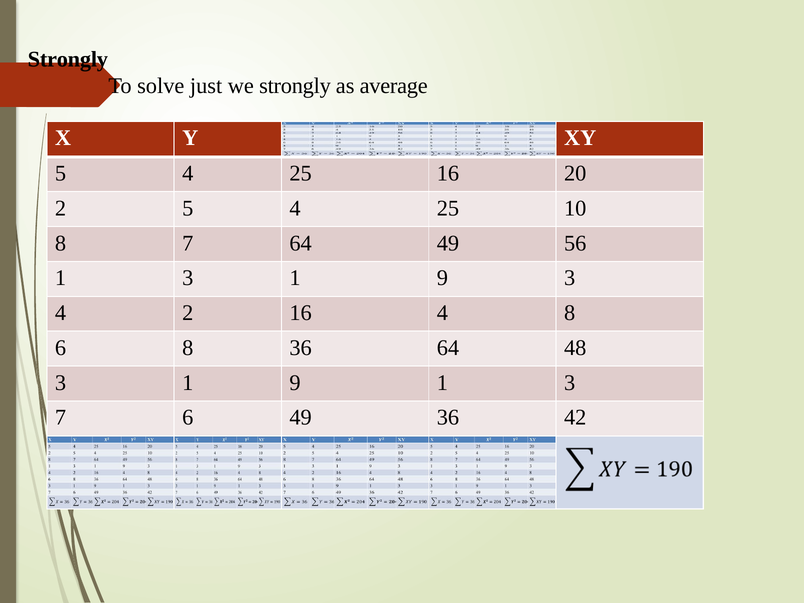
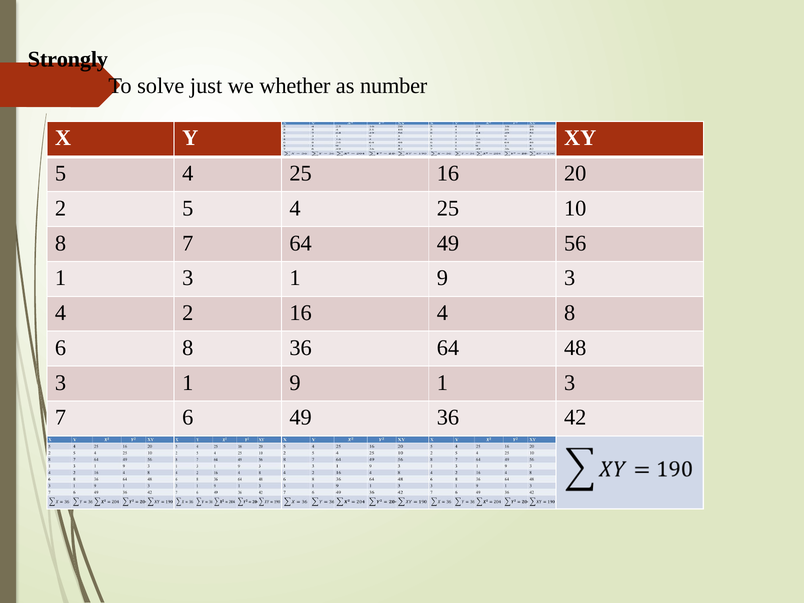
we strongly: strongly -> whether (295, 86)
average: average -> number (394, 86)
